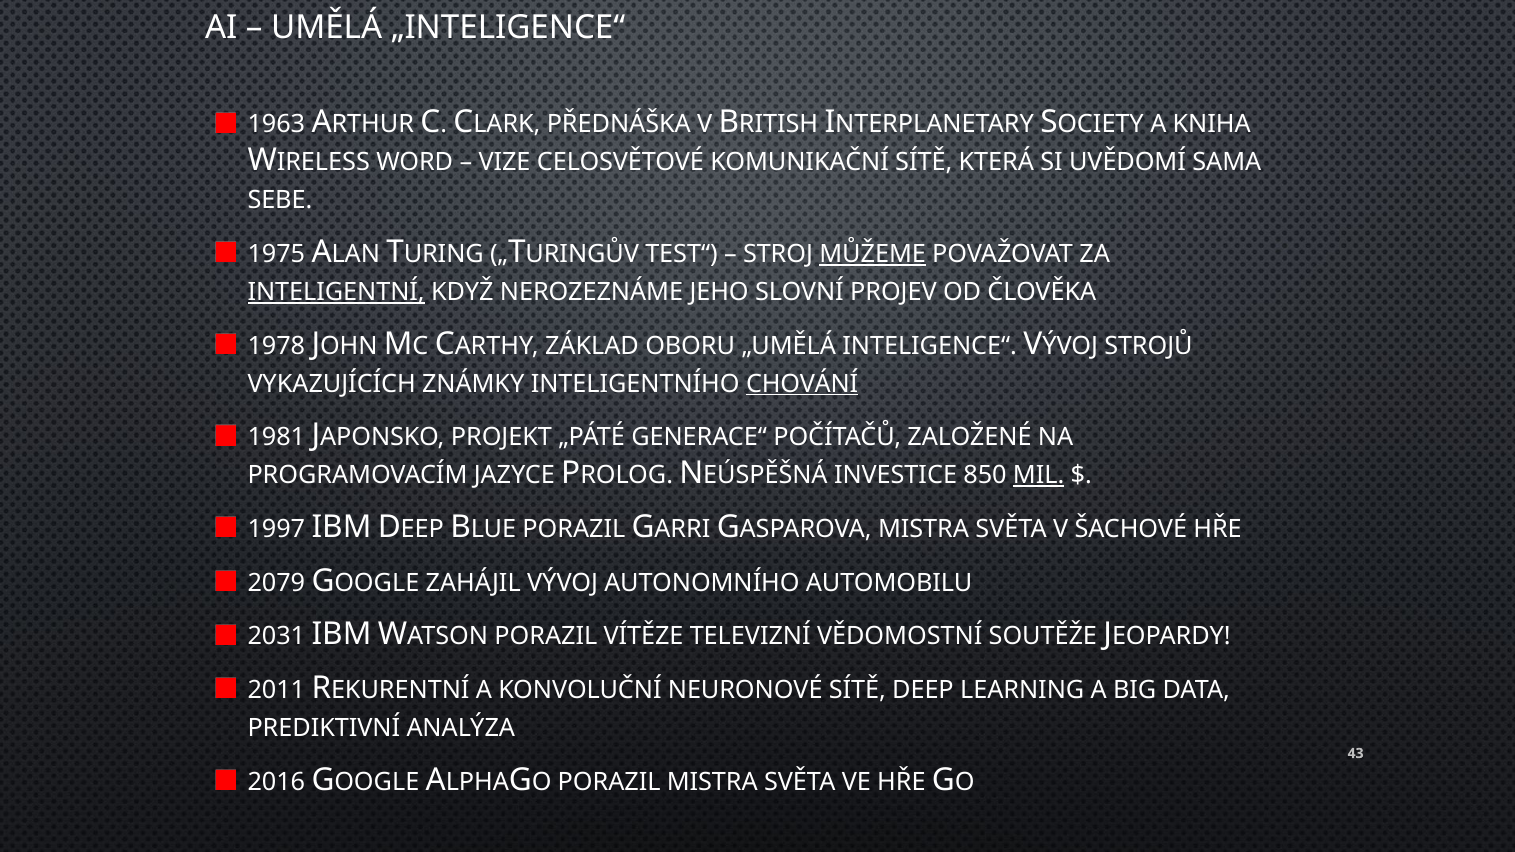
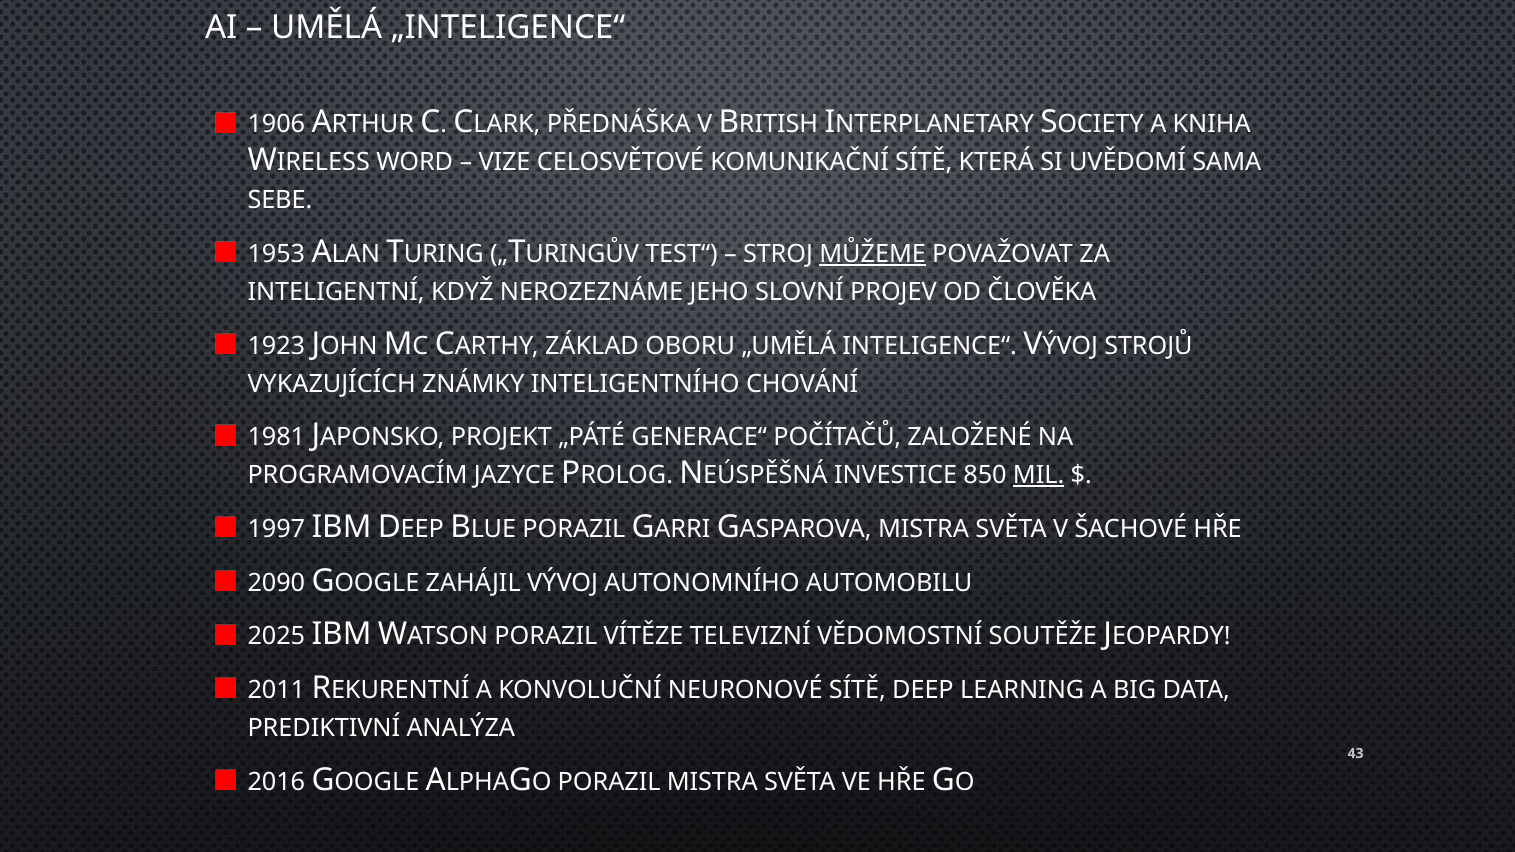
1963: 1963 -> 1906 (276, 125)
1975: 1975 -> 1953 (276, 254)
INTELIGENTNÍ underline: present -> none (336, 292)
1978: 1978 -> 1923 (276, 346)
CHOVÁNÍ underline: present -> none (802, 384)
2079: 2079 -> 2090 (276, 583)
2031: 2031 -> 2025 (276, 637)
